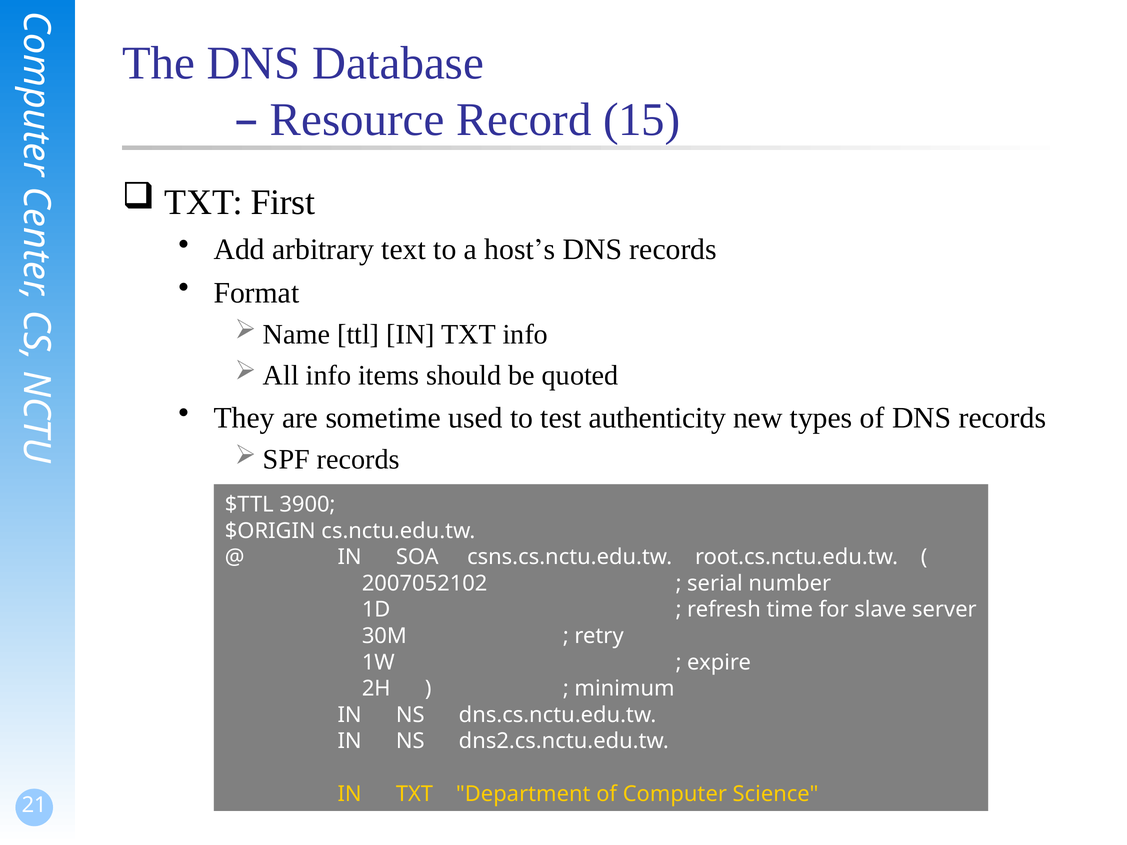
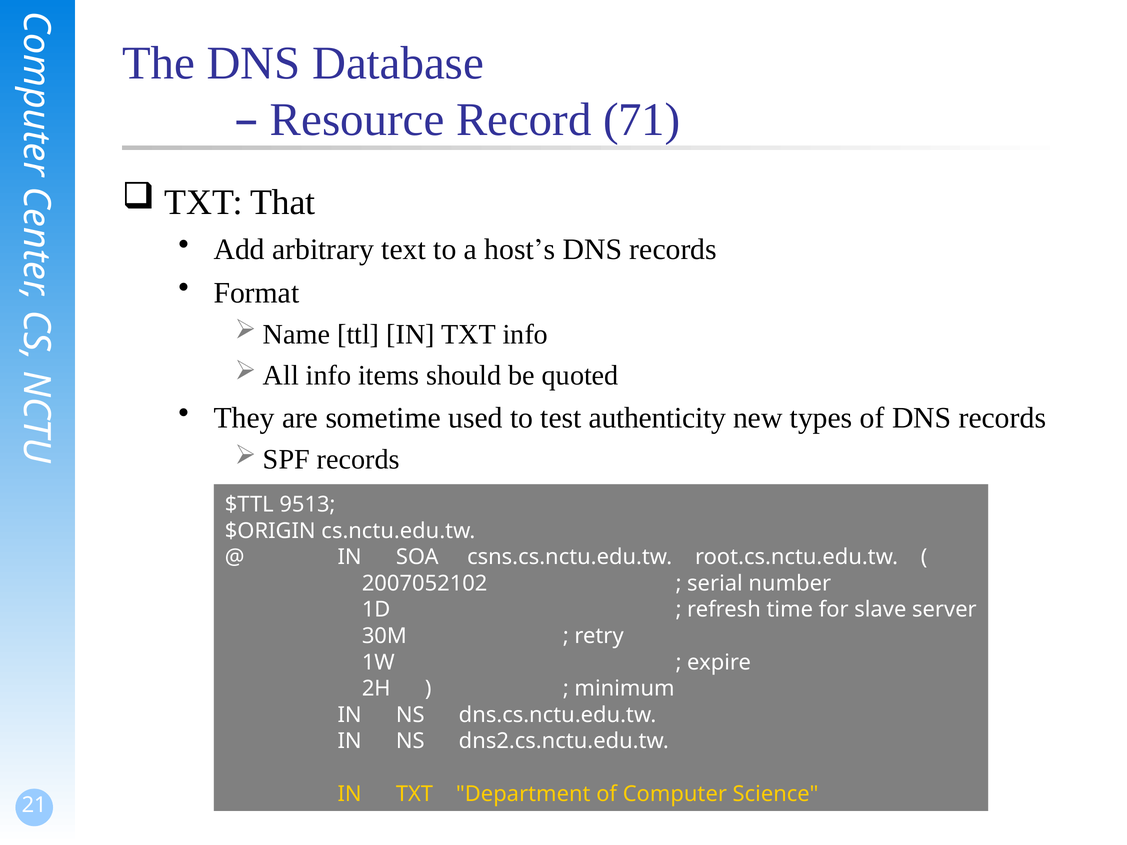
15: 15 -> 71 (642, 120)
First: First -> That (283, 203)
3900: 3900 -> 9513 (307, 505)
